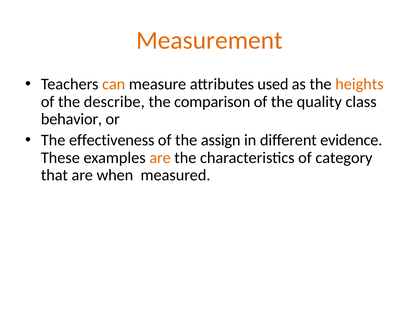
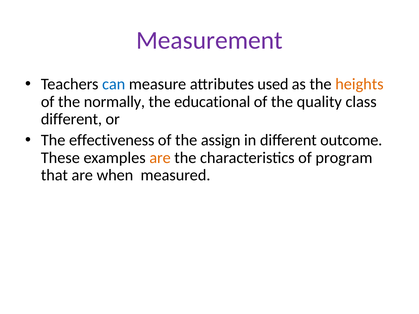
Measurement colour: orange -> purple (209, 41)
can colour: orange -> blue (114, 84)
describe: describe -> normally (114, 102)
comparison: comparison -> educational (212, 102)
behavior: behavior -> different (71, 119)
evidence: evidence -> outcome (351, 140)
category: category -> program (344, 158)
